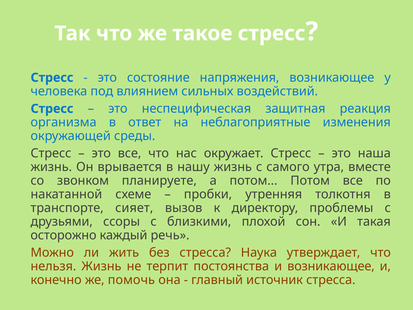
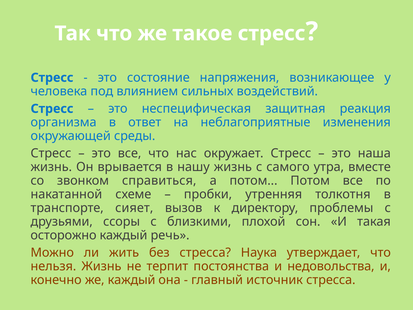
планируете: планируете -> справиться (159, 181)
и возникающее: возникающее -> недовольства (331, 266)
же помочь: помочь -> каждый (132, 280)
